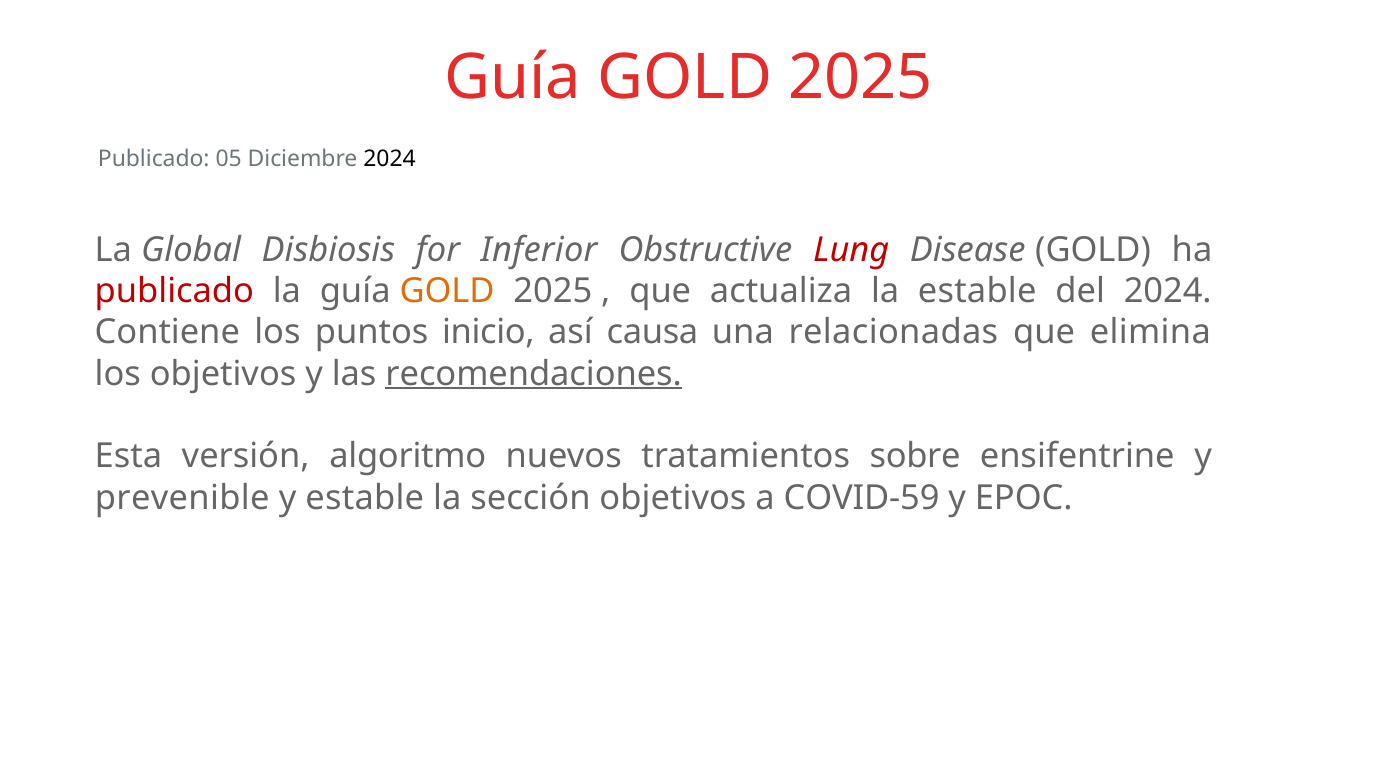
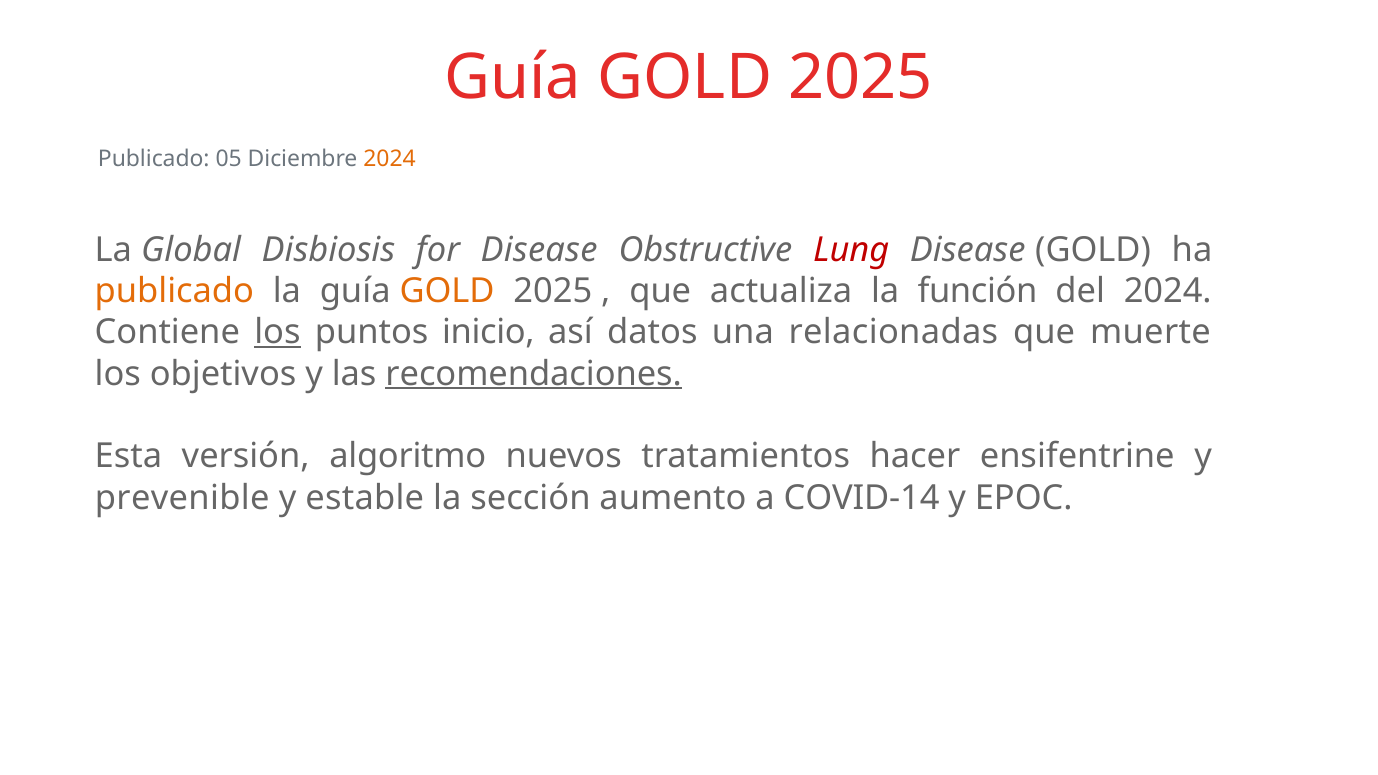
2024 colour: black -> orange (390, 159)
for Inferior: Inferior -> Disease (539, 250)
publicado colour: red -> orange (174, 291)
la estable: estable -> función (977, 291)
los underline: none -> present (277, 332)
causa: causa -> datos (652, 332)
elimina: elimina -> muerte (1150, 332)
sobre: sobre -> hacer (915, 456)
sección objetivos: objetivos -> aumento (673, 498)
COVID-59: COVID-59 -> COVID-14 (862, 498)
